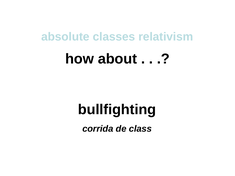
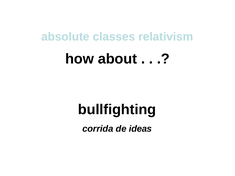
class: class -> ideas (140, 129)
